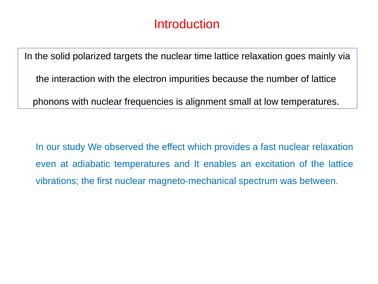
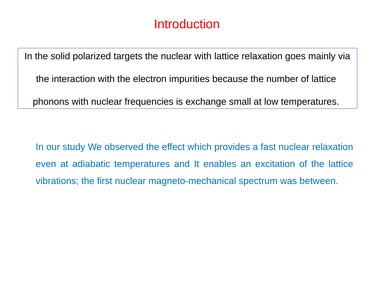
nuclear time: time -> with (203, 56)
alignment: alignment -> exchange (206, 101)
